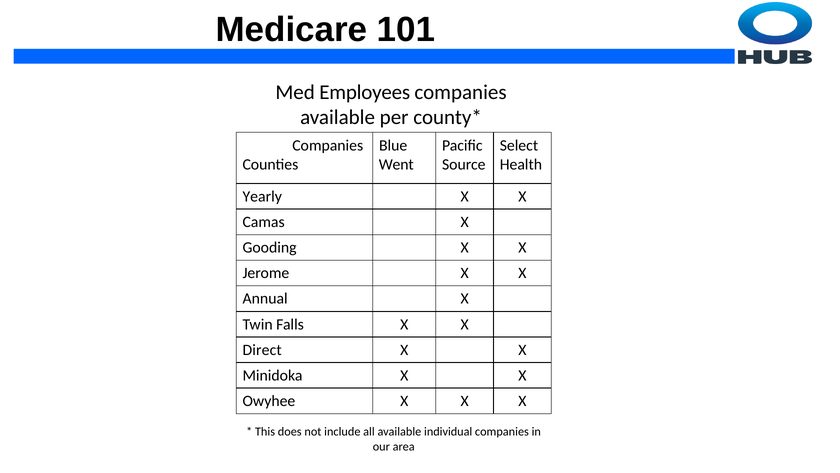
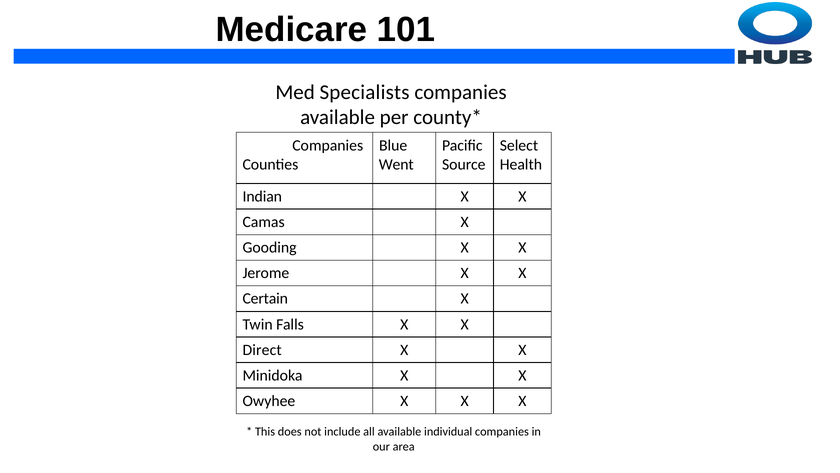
Employees: Employees -> Specialists (365, 92)
Yearly: Yearly -> Indian (262, 196)
Annual: Annual -> Certain (265, 298)
